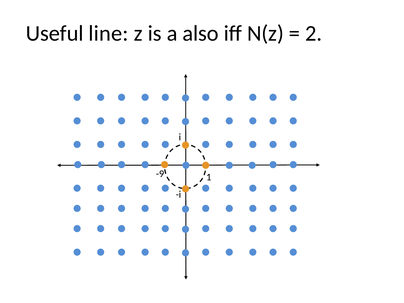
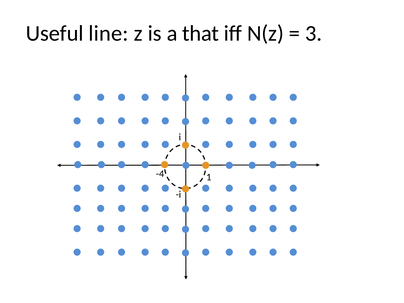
also: also -> that (201, 33)
2: 2 -> 3 (314, 33)
-9: -9 -> -4 (160, 174)
